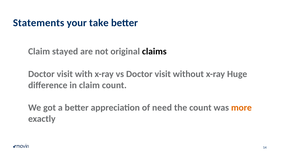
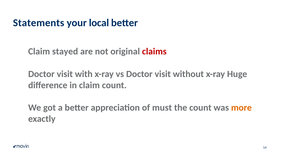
take: take -> local (99, 23)
claims colour: black -> red (154, 52)
need: need -> must (162, 108)
